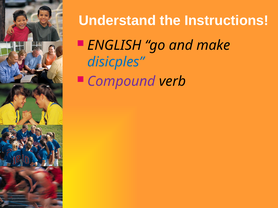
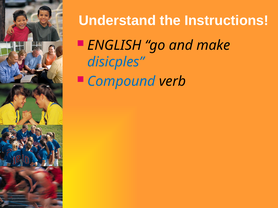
Compound colour: purple -> blue (121, 82)
